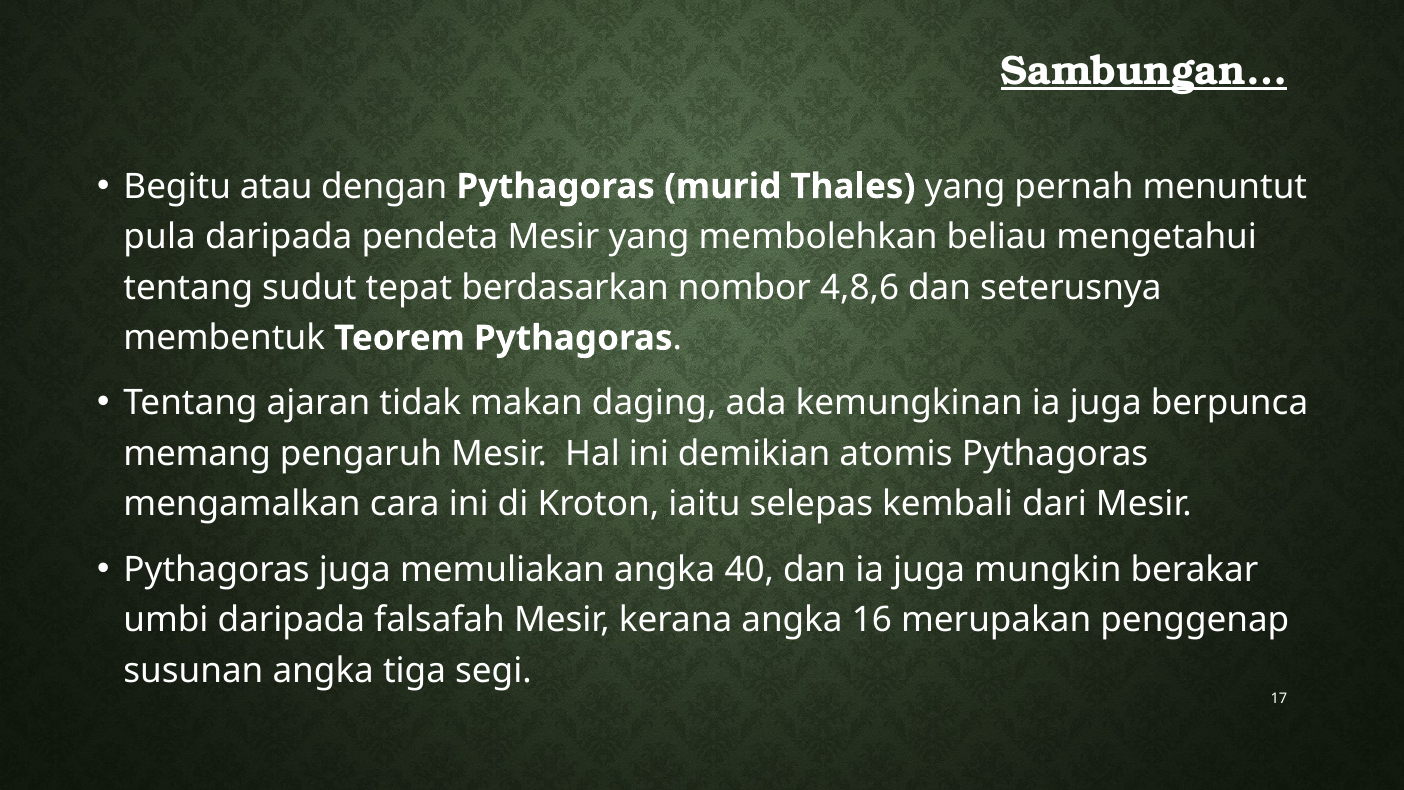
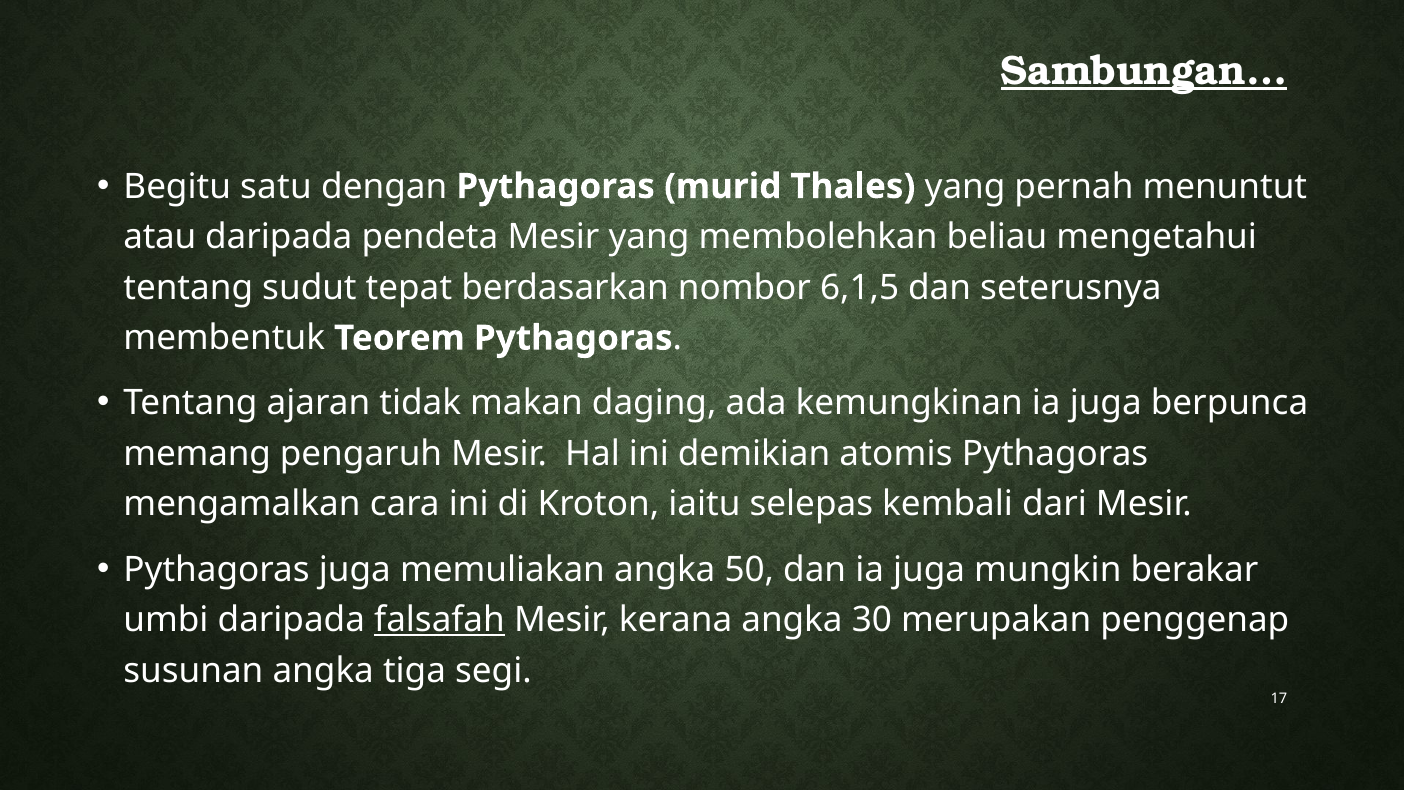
atau: atau -> satu (276, 186)
pula: pula -> atau (160, 237)
4,8,6: 4,8,6 -> 6,1,5 (860, 287)
40: 40 -> 50 (749, 569)
falsafah underline: none -> present (440, 620)
16: 16 -> 30 (872, 620)
